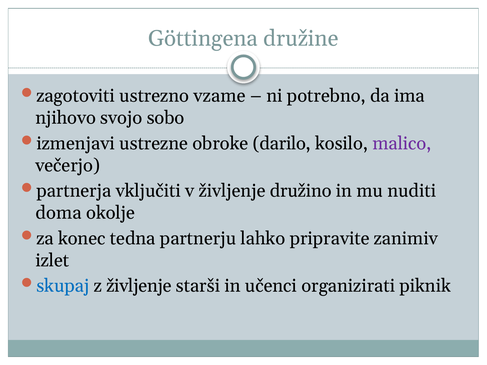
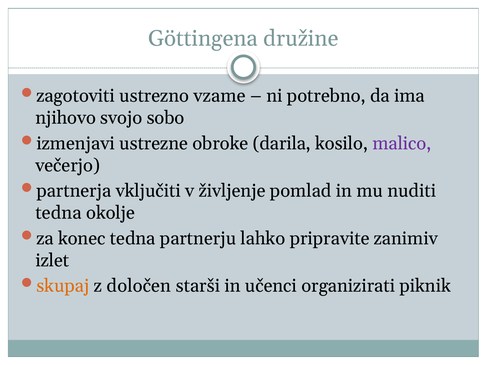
darilo: darilo -> darila (282, 144)
družino: družino -> pomlad (301, 191)
doma: doma -> tedna (59, 213)
skupaj colour: blue -> orange (63, 286)
z življenje: življenje -> določen (139, 286)
